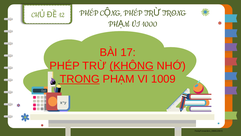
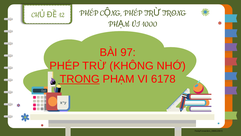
17: 17 -> 97 (128, 52)
KHÔNG underline: present -> none (132, 66)
1009: 1009 -> 6178 (163, 79)
